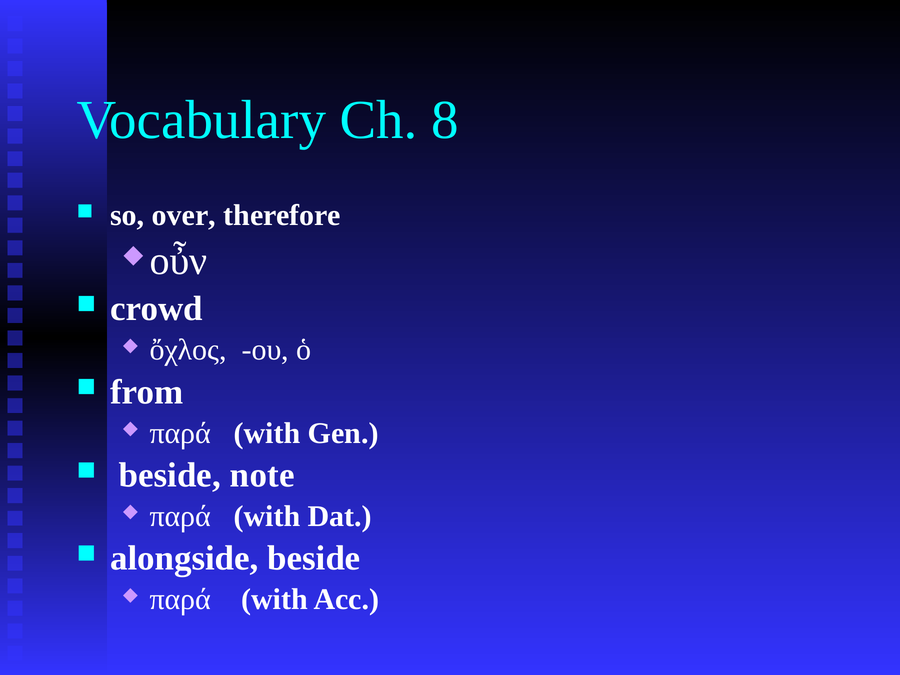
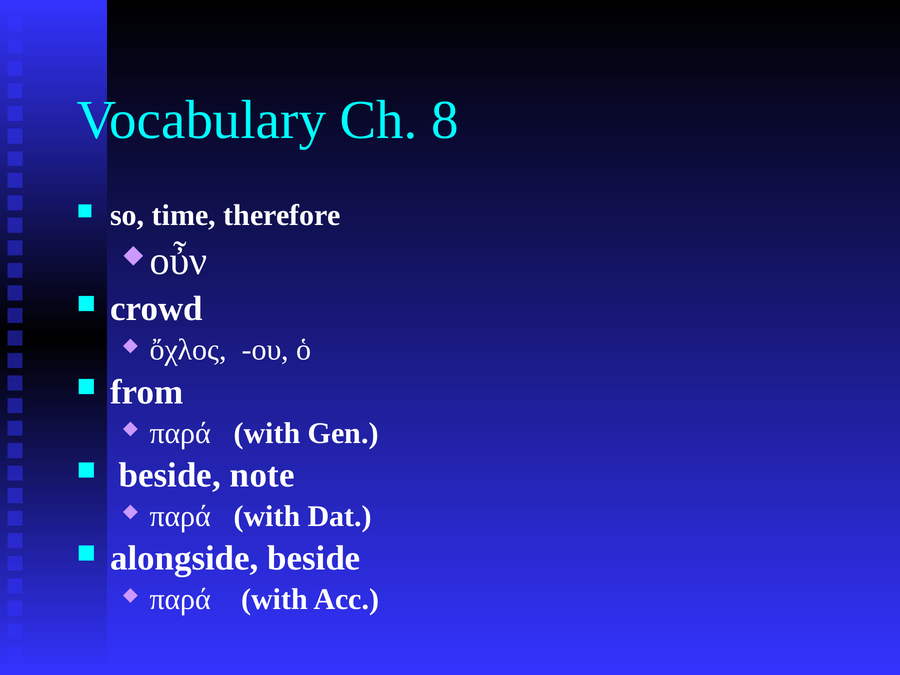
over: over -> time (184, 216)
